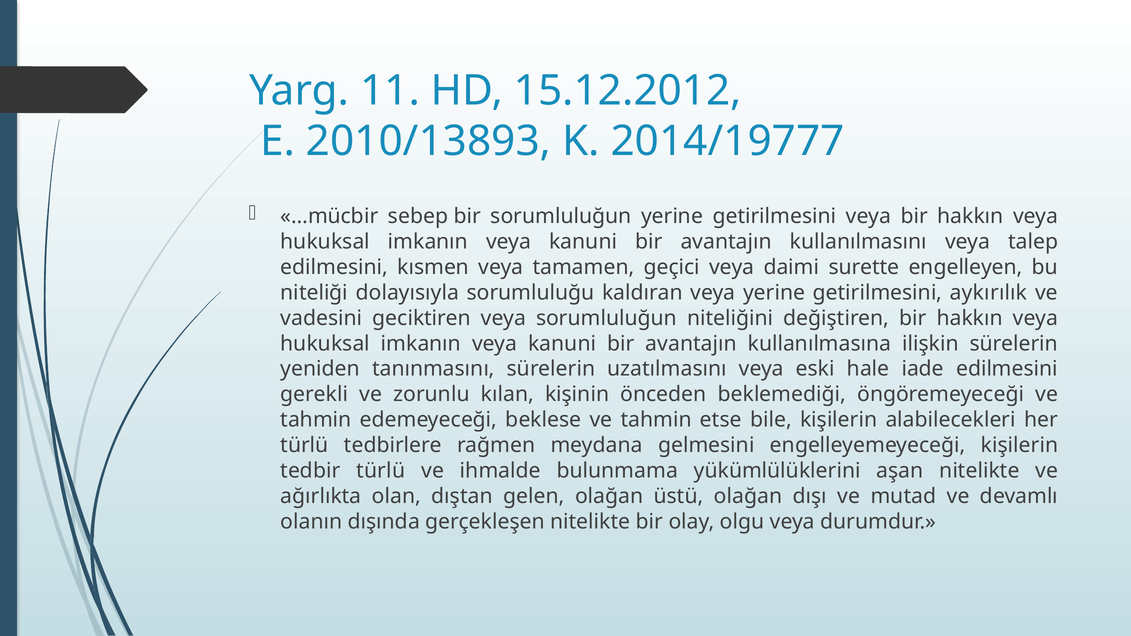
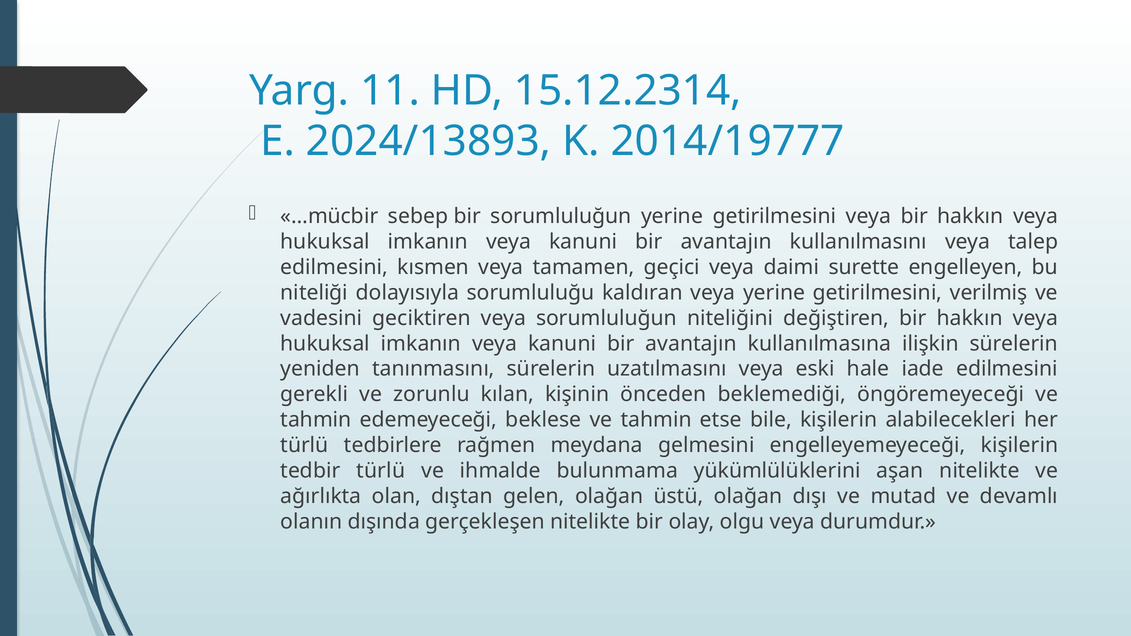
15.12.2012: 15.12.2012 -> 15.12.2314 (628, 91)
2010/13893: 2010/13893 -> 2024/13893 (429, 141)
aykırılık: aykırılık -> verilmiş (989, 293)
